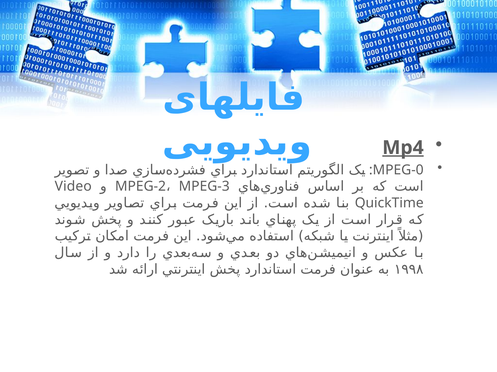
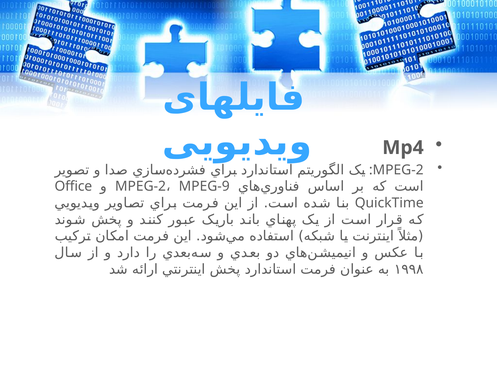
Mp4 underline: present -> none (403, 148)
MPEG-0: MPEG-0 -> MPEG-2 (398, 170)
Video: Video -> Office (73, 187)
MPEG-3: MPEG-3 -> MPEG-9 (204, 187)
